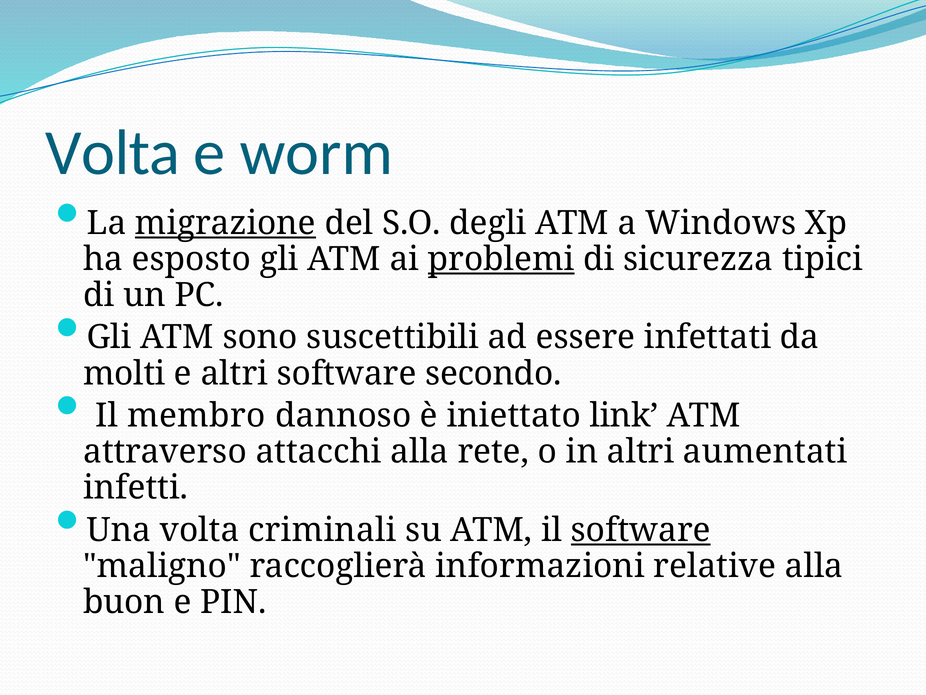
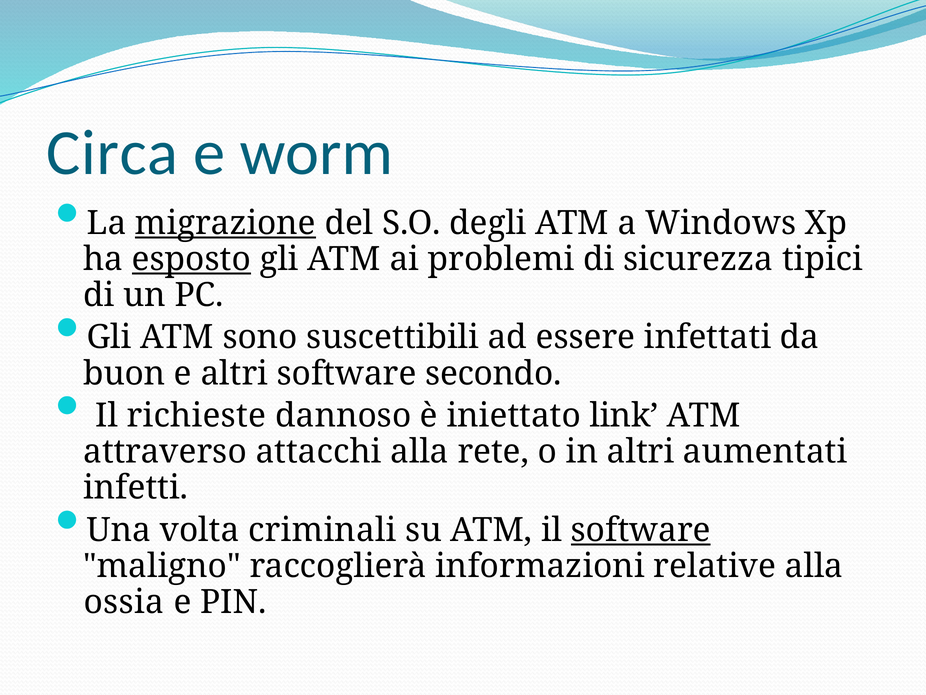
Volta: Volta -> Circa (112, 153)
esposto underline: none -> present (191, 259)
problemi underline: present -> none (501, 259)
molti: molti -> buon (124, 373)
membro: membro -> richieste (196, 415)
buon: buon -> ossia (124, 602)
